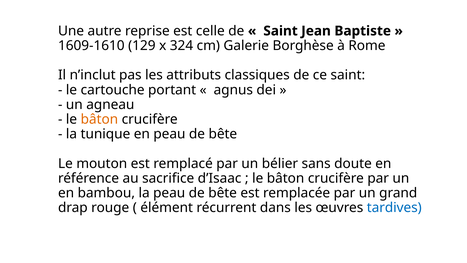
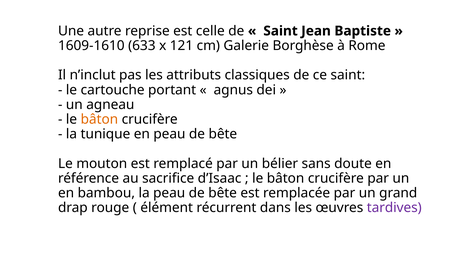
129: 129 -> 633 (142, 46)
324: 324 -> 121 (181, 46)
tardives colour: blue -> purple (394, 207)
